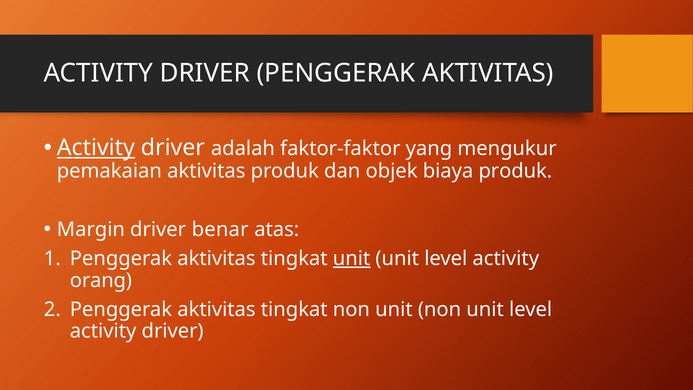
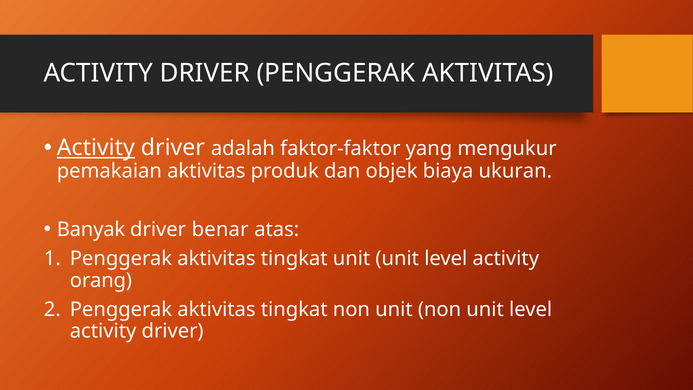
biaya produk: produk -> ukuran (515, 171)
Margin: Margin -> Banyak (91, 229)
unit underline: present -> none (352, 258)
